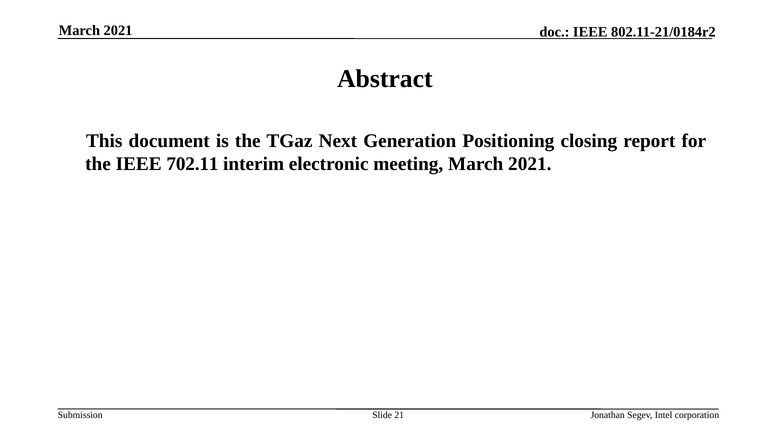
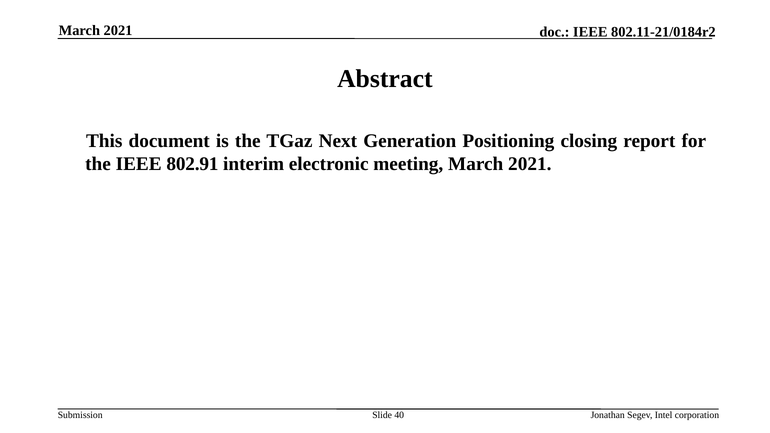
702.11: 702.11 -> 802.91 (192, 164)
21: 21 -> 40 (399, 415)
